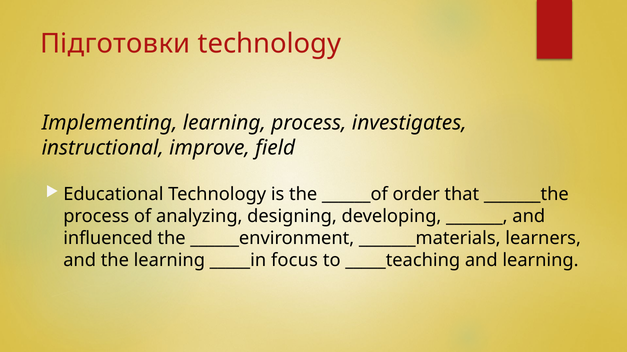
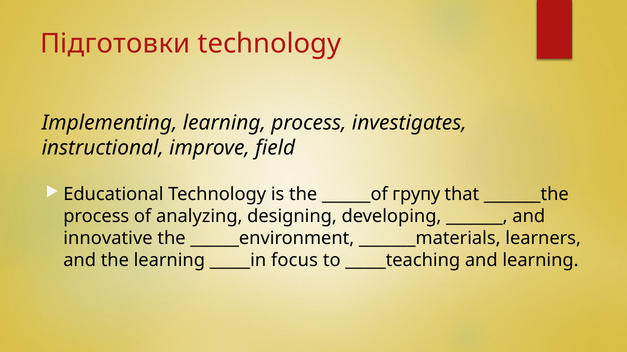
order: order -> групу (416, 195)
influenced: influenced -> innovative (108, 239)
